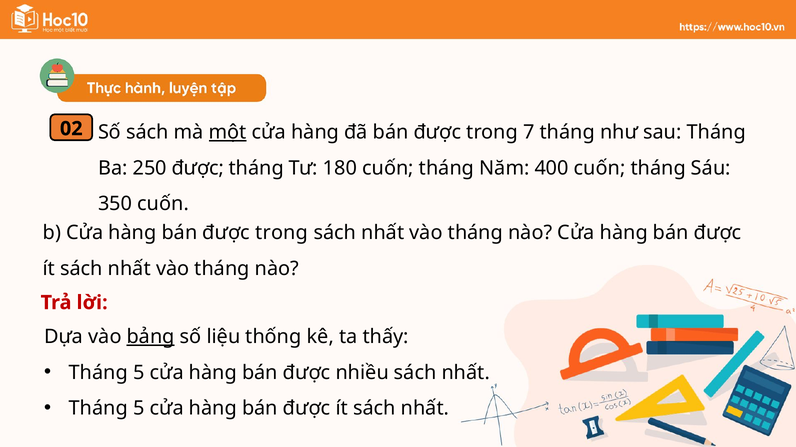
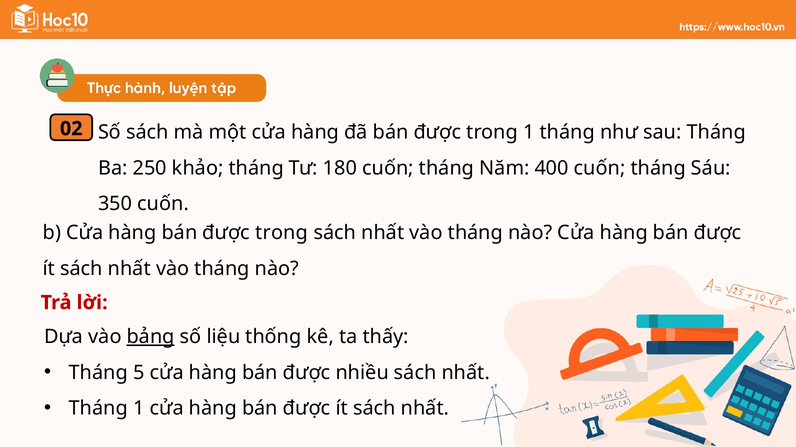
một underline: present -> none (228, 132)
trong 7: 7 -> 1 (529, 132)
250 được: được -> khảo (198, 168)
5: 5 -> 1 (139, 409)
